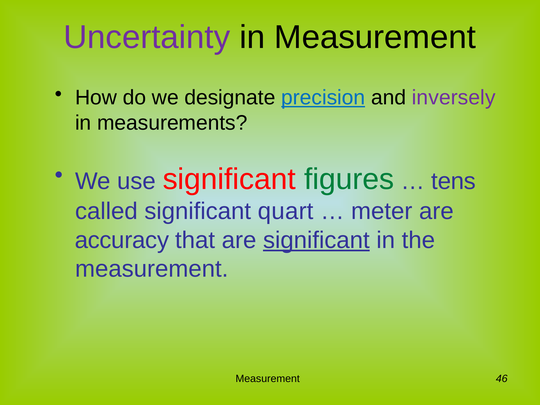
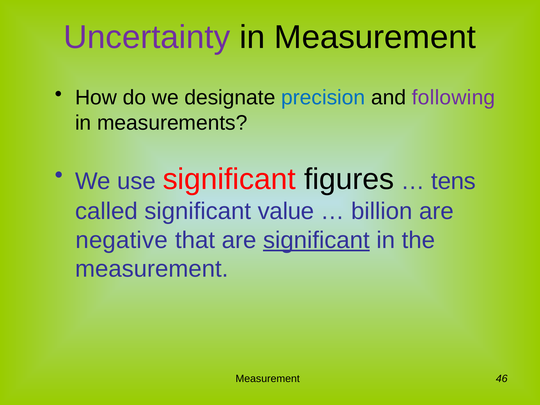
precision underline: present -> none (323, 98)
inversely: inversely -> following (454, 98)
figures colour: green -> black (349, 179)
quart: quart -> value (286, 211)
meter: meter -> billion (382, 211)
accuracy: accuracy -> negative (122, 240)
